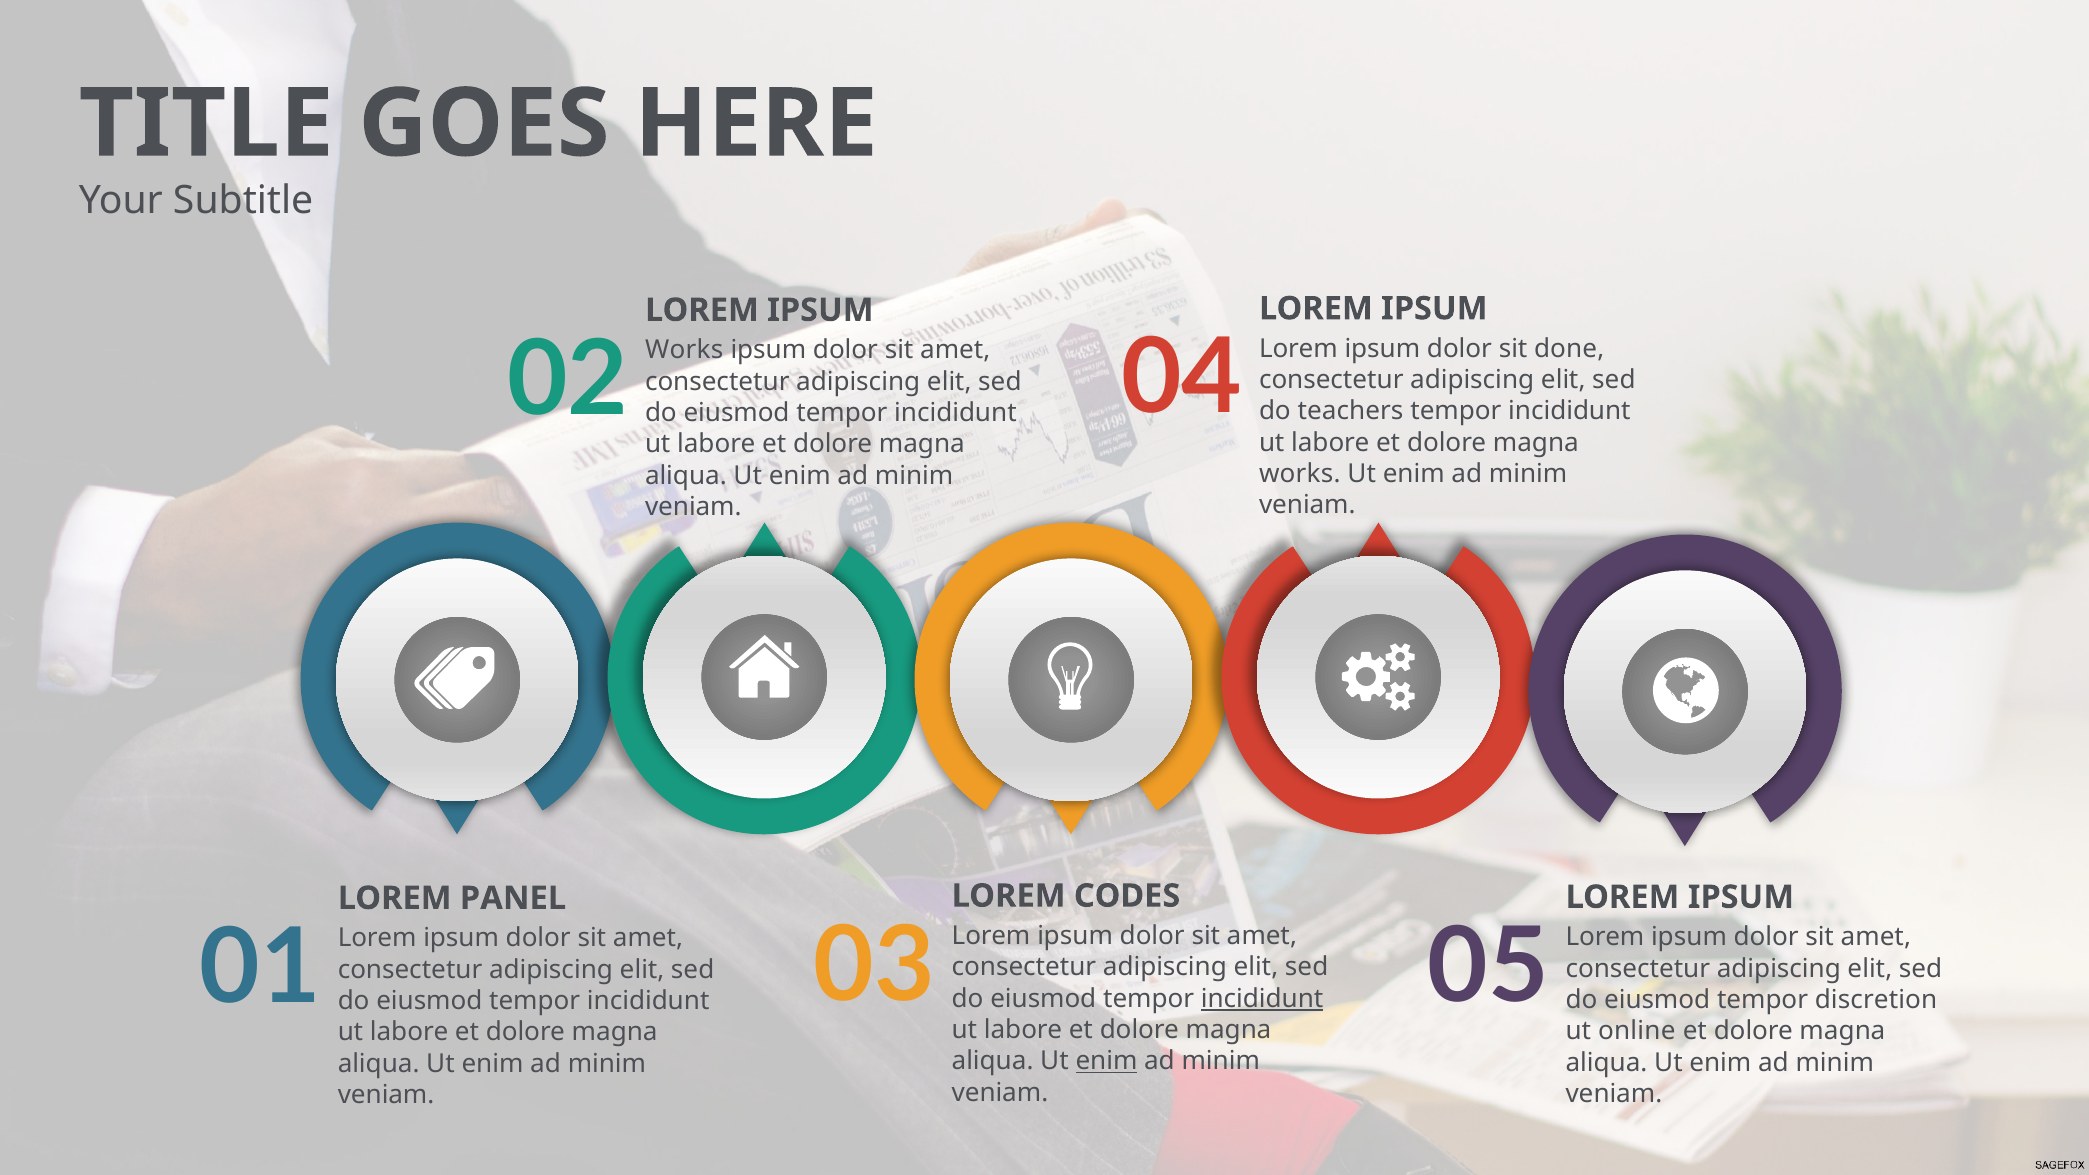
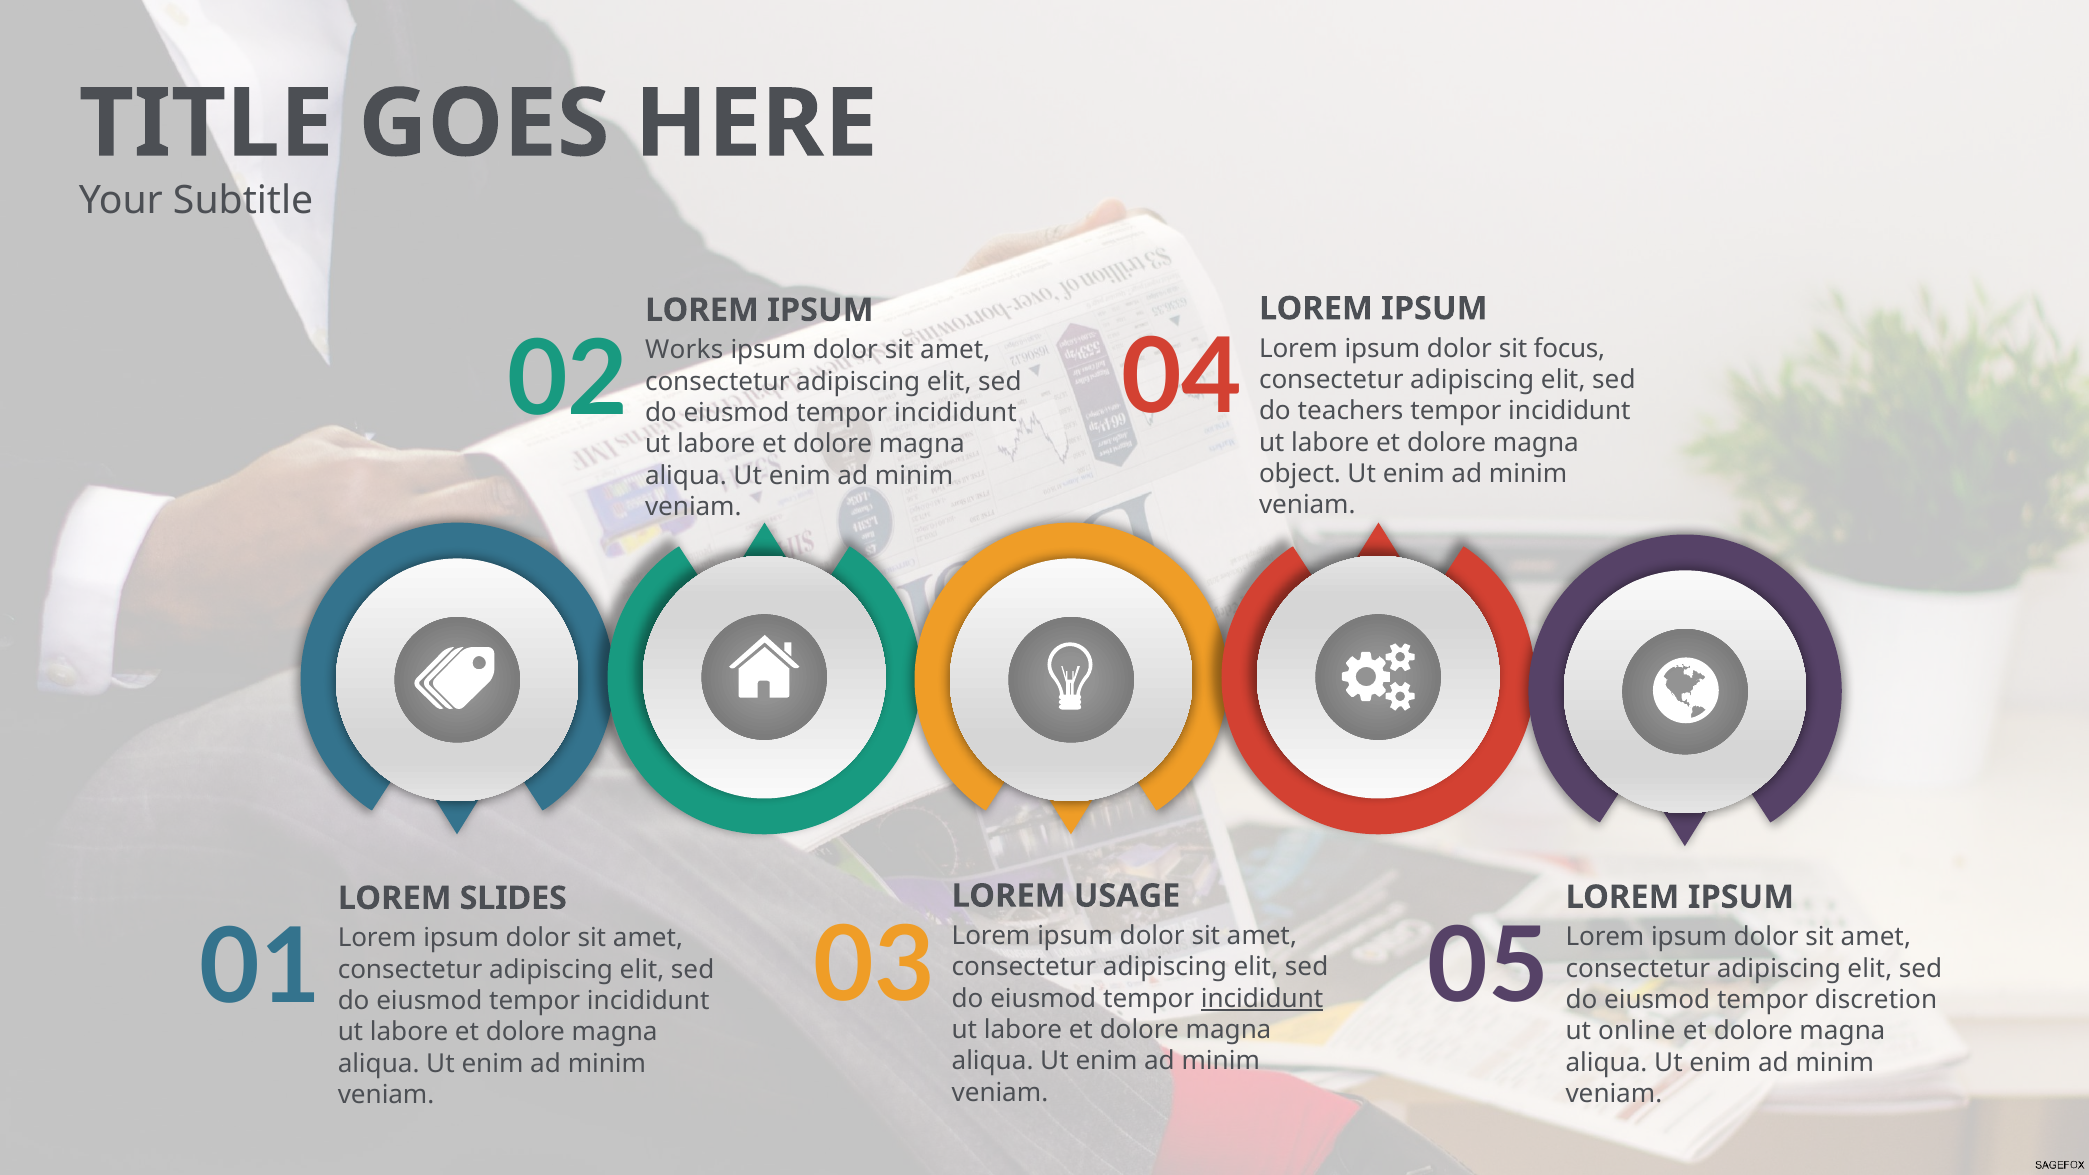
done: done -> focus (1569, 349)
works: works -> object (1300, 474)
CODES: CODES -> USAGE (1127, 896)
PANEL: PANEL -> SLIDES (513, 898)
enim underline: present -> none (1106, 1061)
